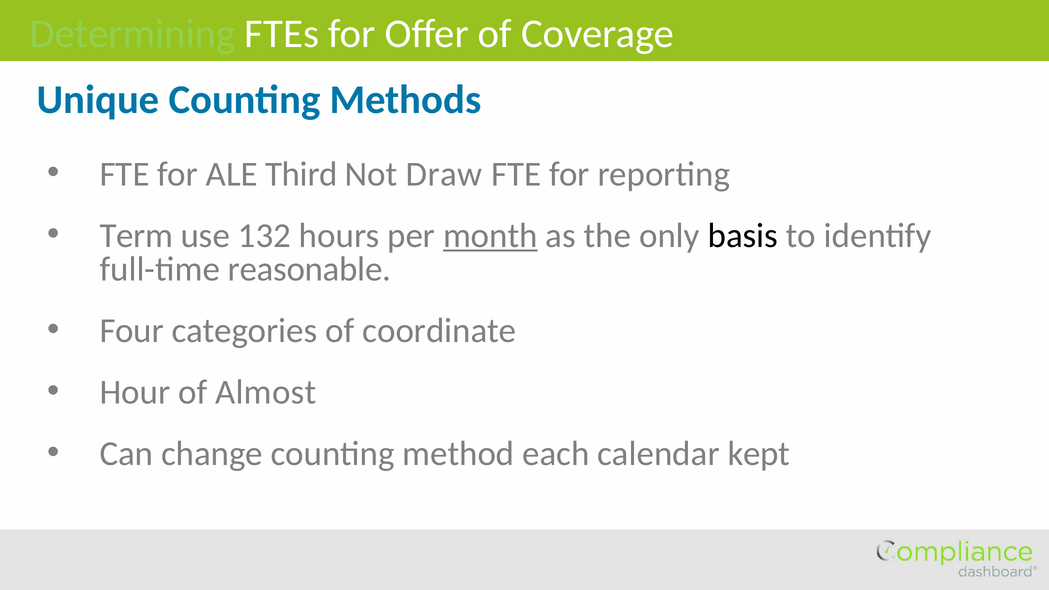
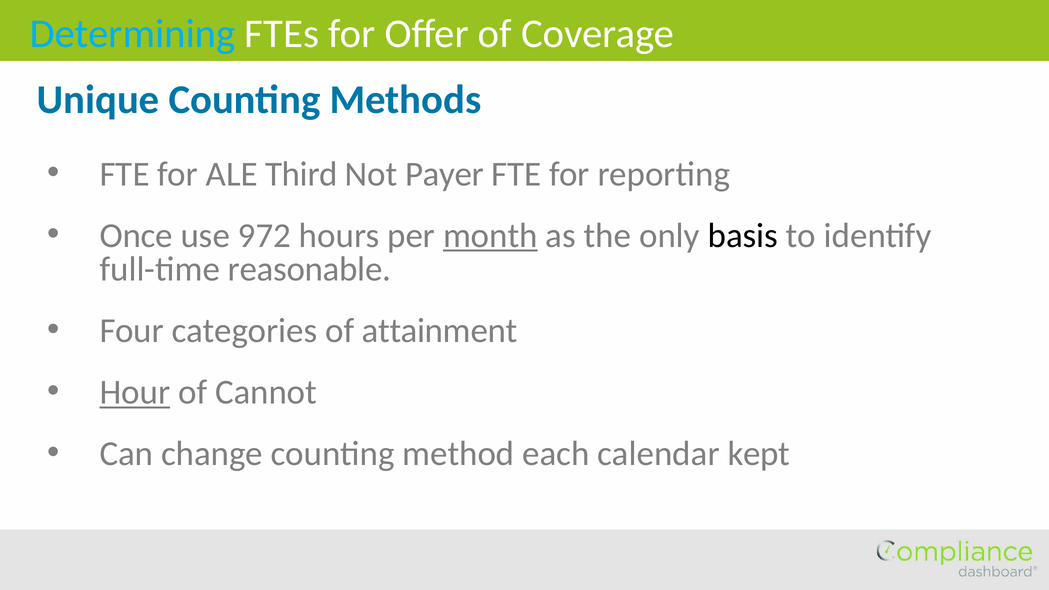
Determining colour: light green -> light blue (132, 34)
Draw: Draw -> Payer (444, 174)
Term: Term -> Once (136, 236)
132: 132 -> 972 (264, 236)
coordinate: coordinate -> attainment (440, 331)
Hour underline: none -> present (135, 392)
Almost: Almost -> Cannot (266, 392)
